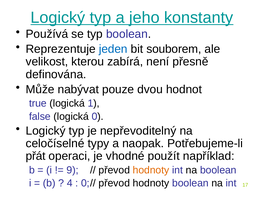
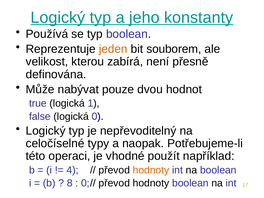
jeden colour: blue -> orange (113, 49)
přát: přát -> této (36, 156)
9: 9 -> 4 (73, 170)
4: 4 -> 8 (70, 183)
